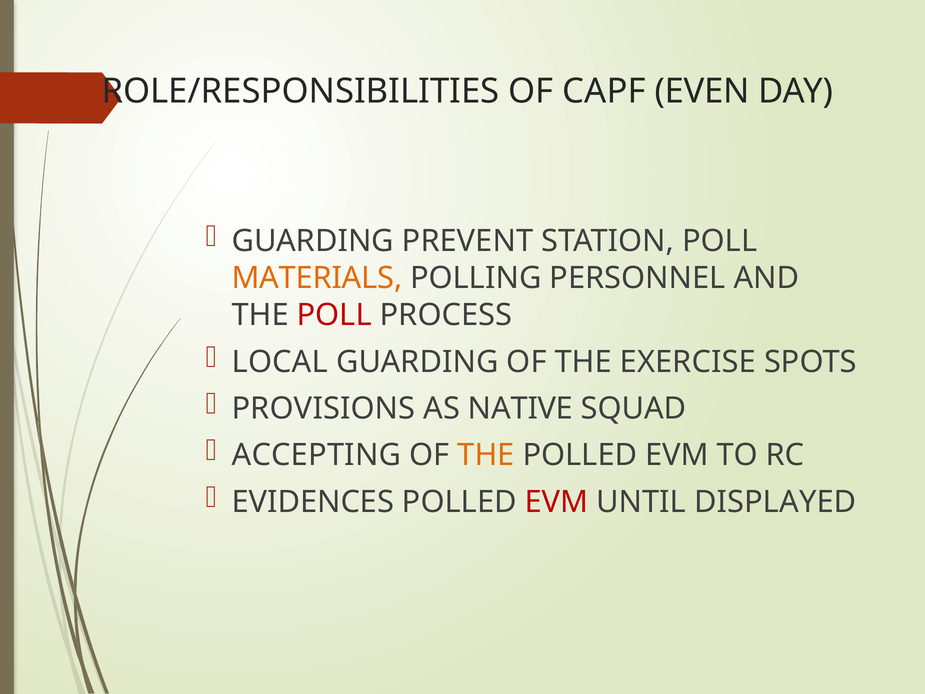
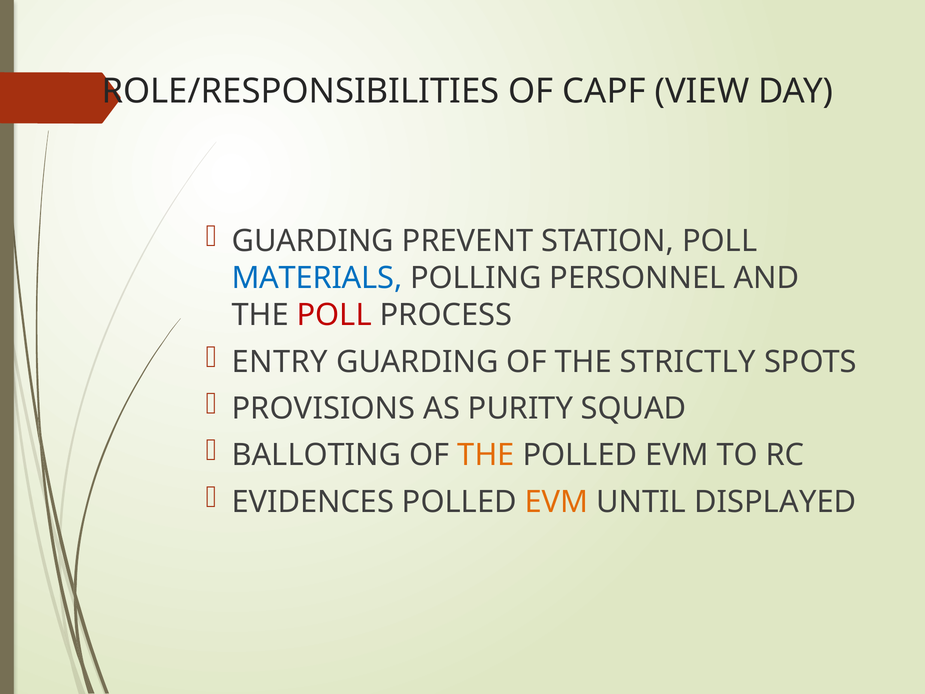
EVEN: EVEN -> VIEW (702, 91)
MATERIALS colour: orange -> blue (317, 278)
LOCAL: LOCAL -> ENTRY (280, 362)
EXERCISE: EXERCISE -> STRICTLY (688, 362)
NATIVE: NATIVE -> PURITY (520, 408)
ACCEPTING: ACCEPTING -> BALLOTING (317, 455)
EVM colour: red -> orange (556, 502)
